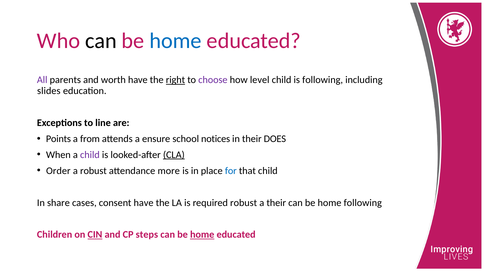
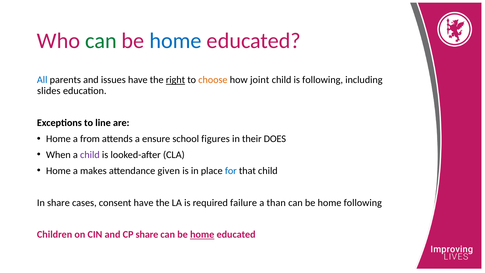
can colour: black -> green (101, 41)
All colour: purple -> blue (42, 80)
worth: worth -> issues (113, 80)
choose colour: purple -> orange (213, 80)
level: level -> joint (260, 80)
Points: Points -> Home (58, 139)
notices: notices -> figures (216, 139)
CLA underline: present -> none (174, 155)
Order: Order -> Home (58, 171)
a robust: robust -> makes (93, 171)
more: more -> given (169, 171)
required robust: robust -> failure (244, 203)
a their: their -> than (276, 203)
CIN underline: present -> none (95, 234)
CP steps: steps -> share (147, 234)
